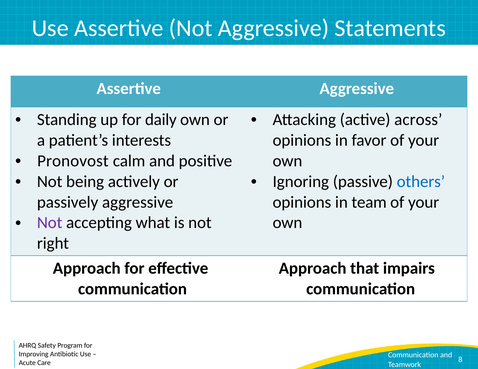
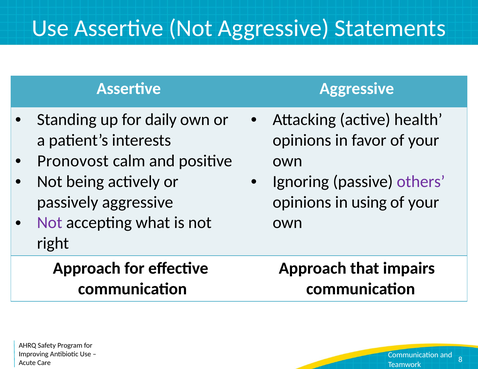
across: across -> health (418, 120)
others colour: blue -> purple (421, 182)
team: team -> using (369, 202)
